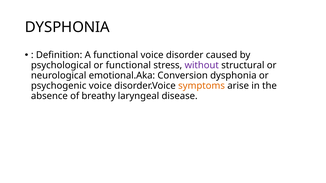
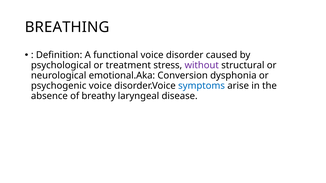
DYSPHONIA: DYSPHONIA -> BREATHING (67, 27)
or functional: functional -> treatment (128, 65)
symptoms colour: orange -> blue (202, 86)
